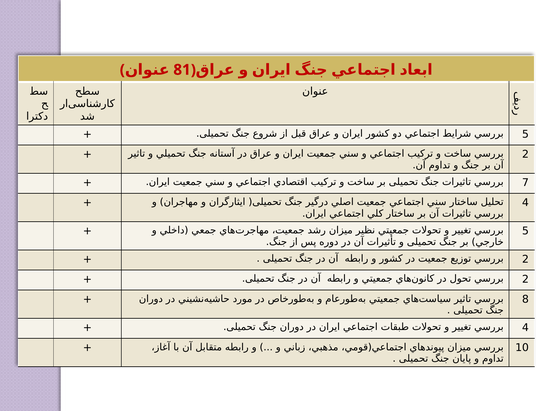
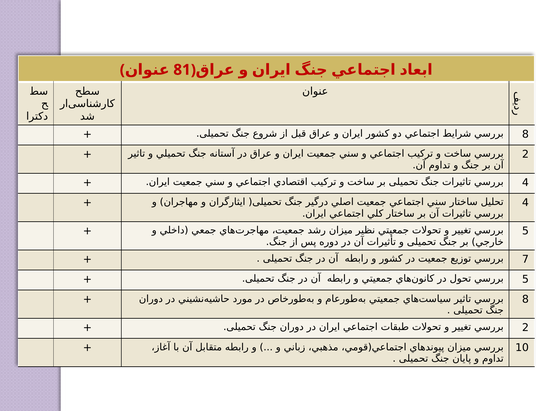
5: 5 -> 8 (525, 134)
7: 7 -> 4 (525, 183)
2: 2 -> 7 (525, 259)
2: 2 -> 5 (525, 279)
4: 4 -> 2 (525, 328)
